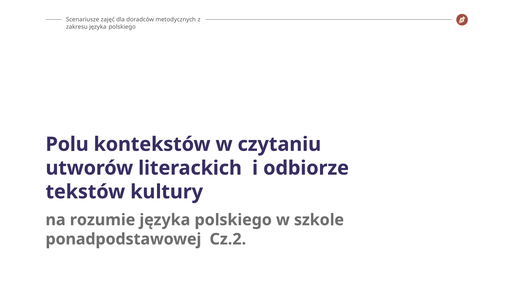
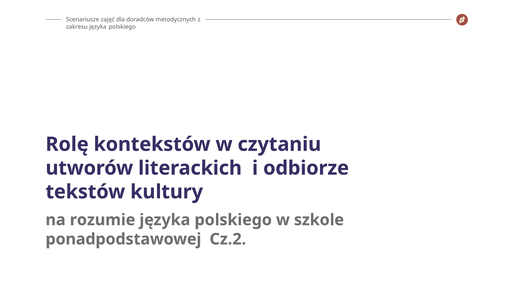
Polu: Polu -> Rolę (67, 144)
